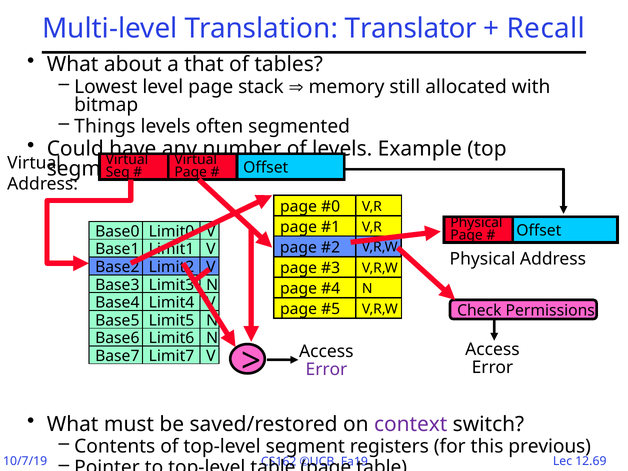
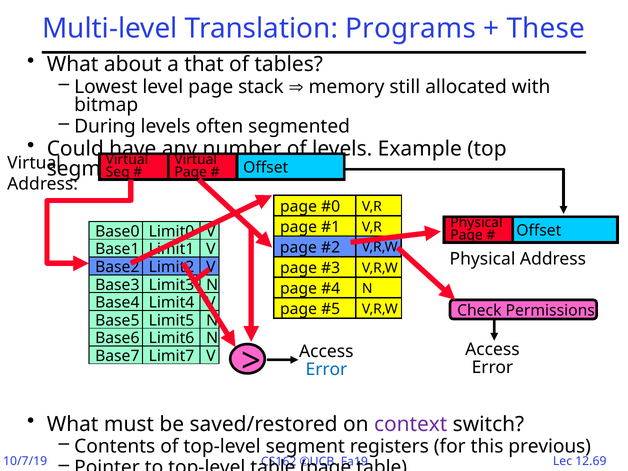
Translator: Translator -> Programs (411, 29)
Recall: Recall -> These (546, 29)
Things: Things -> During (105, 126)
Error colour: purple -> blue (326, 369)
